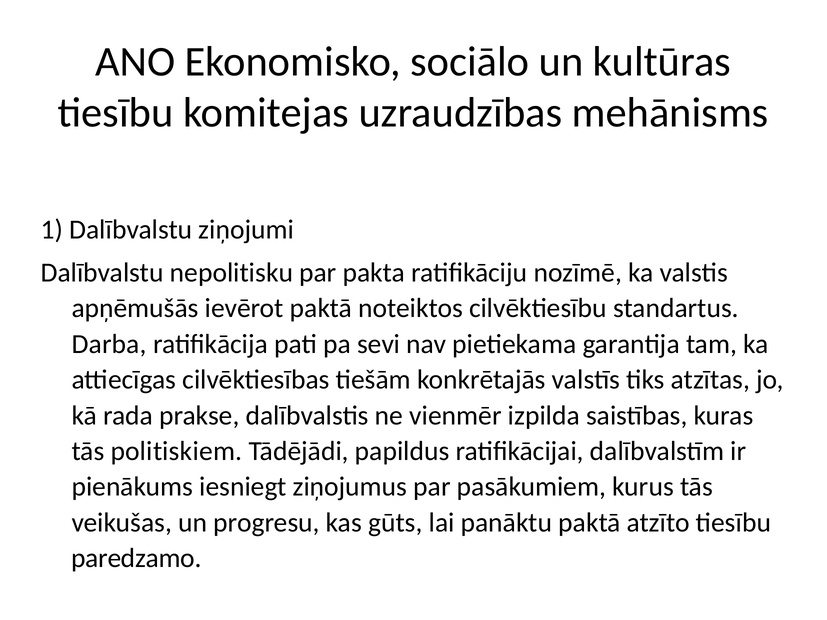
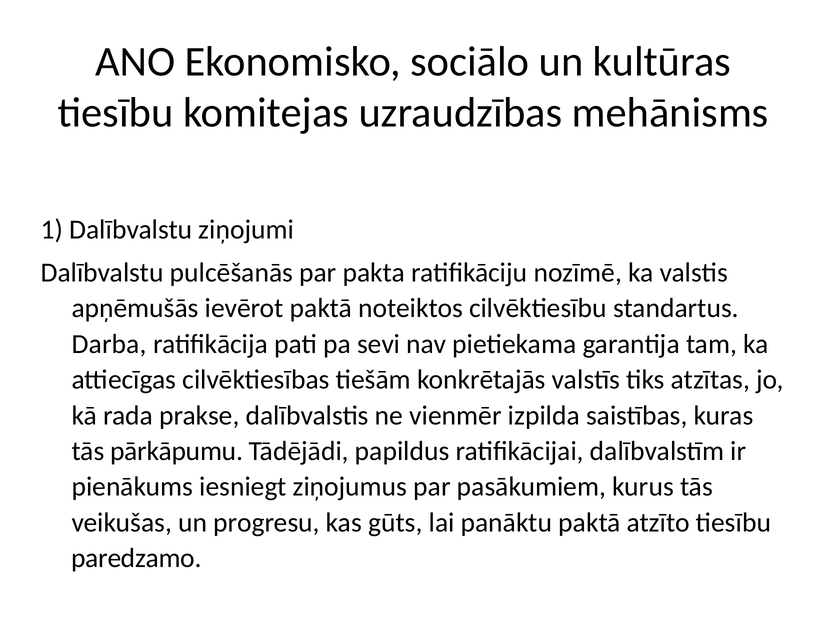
nepolitisku: nepolitisku -> pulcēšanās (231, 273)
politiskiem: politiskiem -> pārkāpumu (177, 451)
